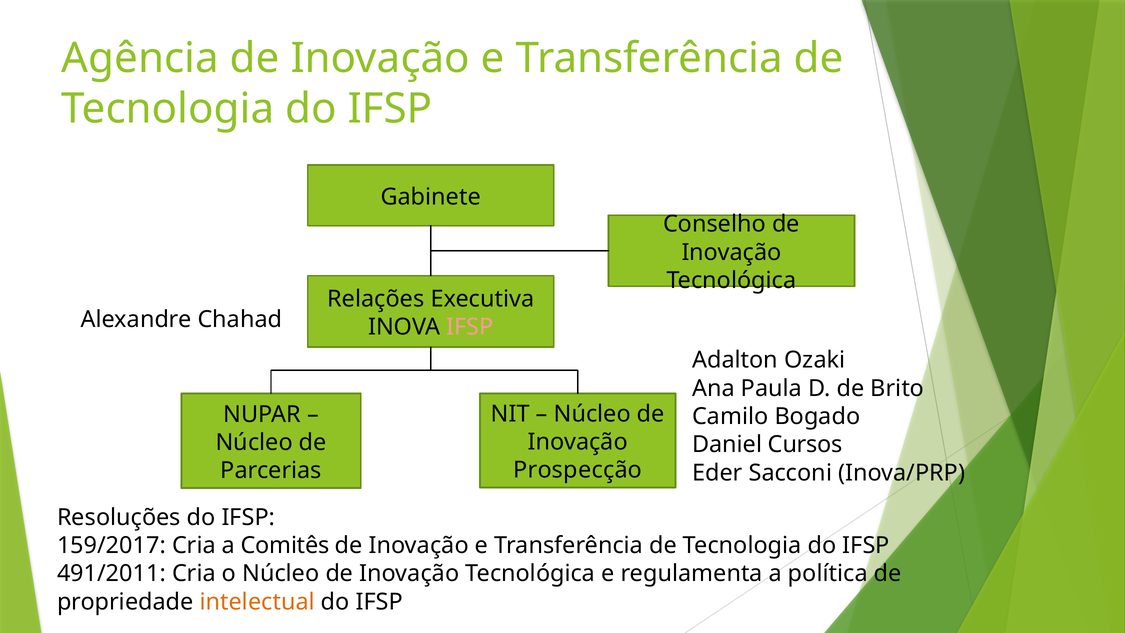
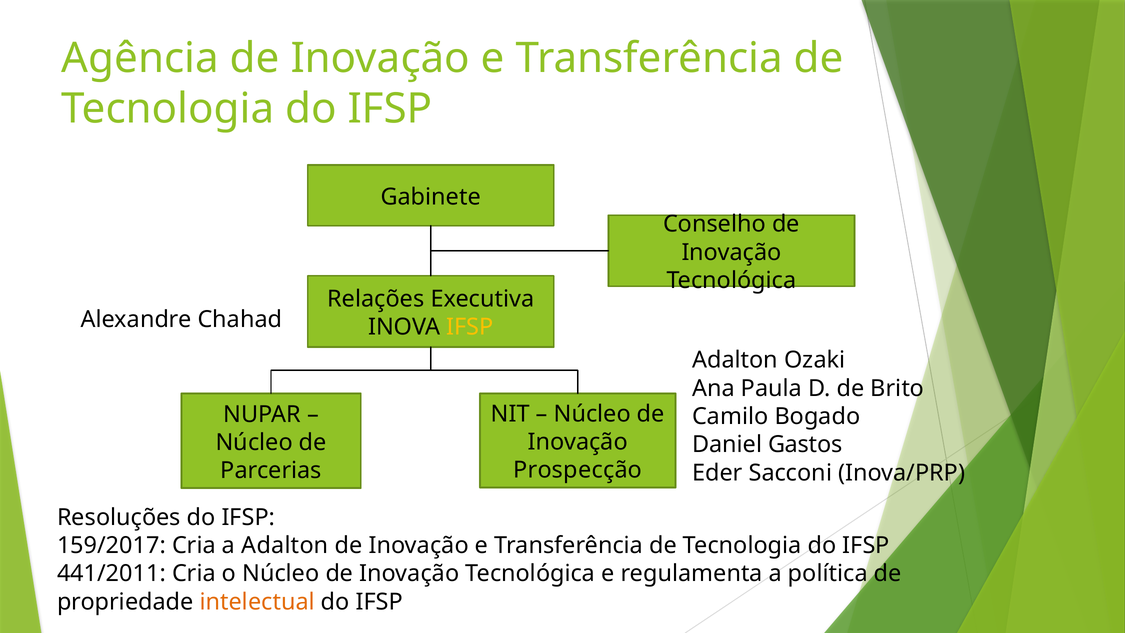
IFSP colour: pink -> yellow (470, 327)
Cursos: Cursos -> Gastos (805, 444)
a Comitês: Comitês -> Adalton (285, 545)
491/2011: 491/2011 -> 441/2011 (111, 574)
